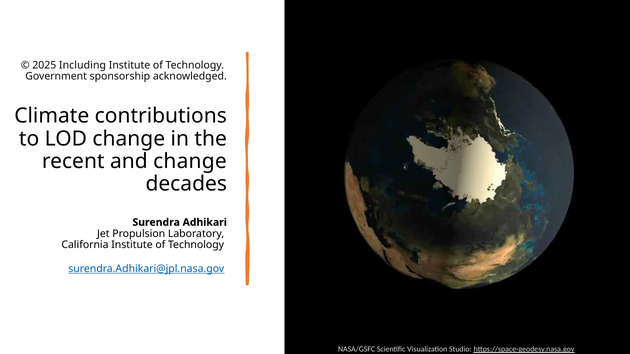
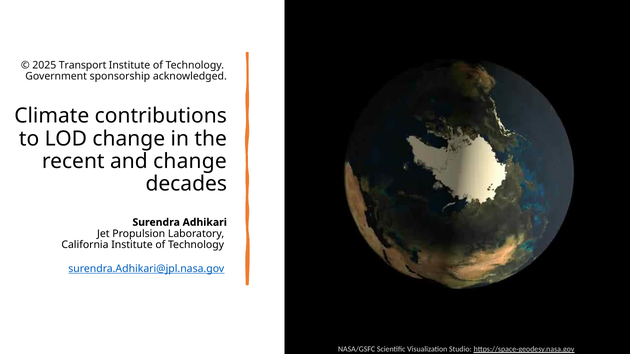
Including: Including -> Transport (83, 65)
